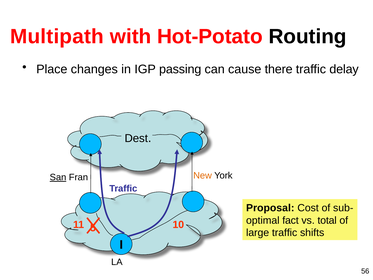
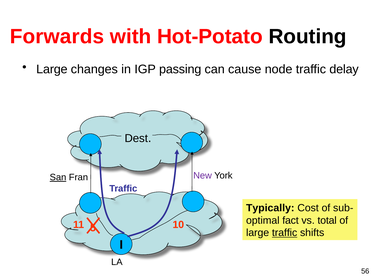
Multipath: Multipath -> Forwards (57, 37)
Place: Place -> Large (52, 69)
there: there -> node (279, 69)
New colour: orange -> purple (203, 175)
Proposal: Proposal -> Typically (270, 208)
traffic underline: none -> present (285, 233)
